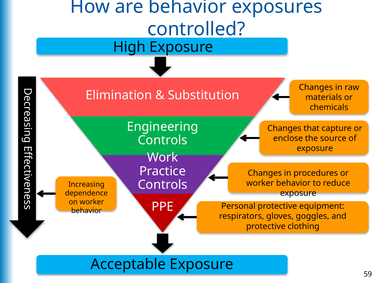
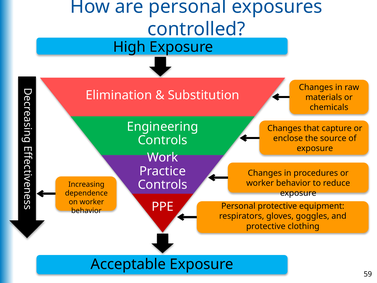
are behavior: behavior -> personal (187, 7)
